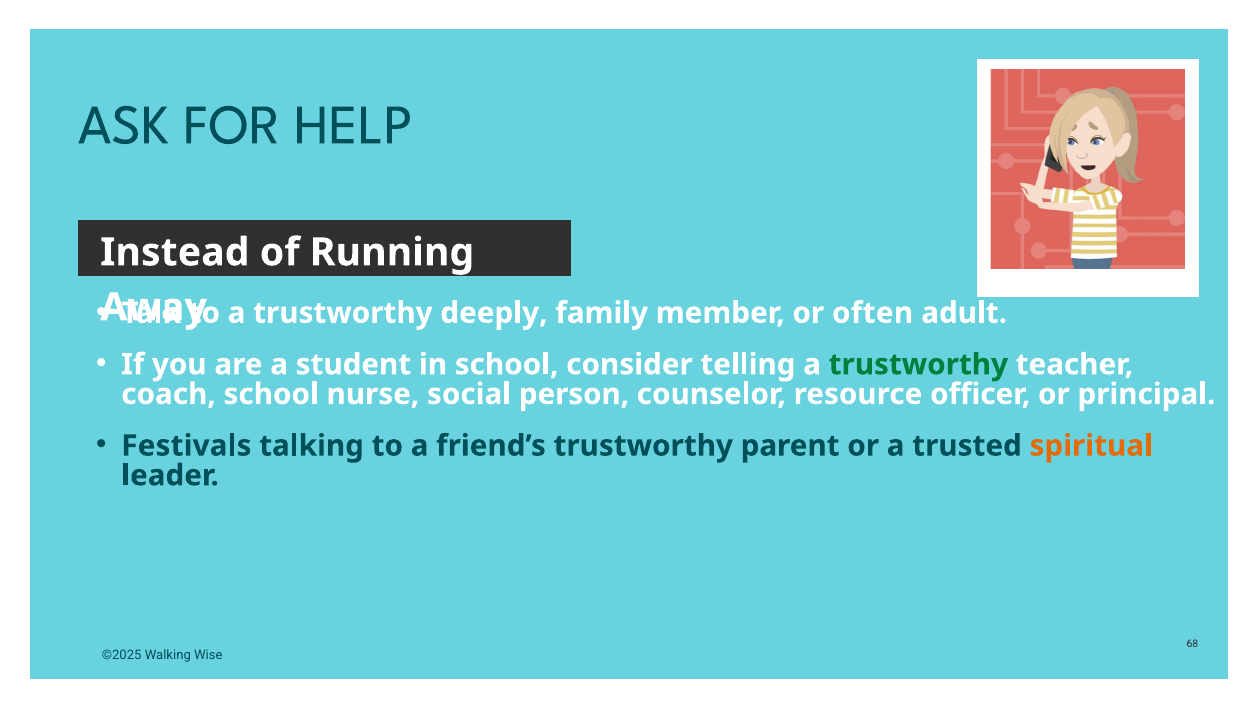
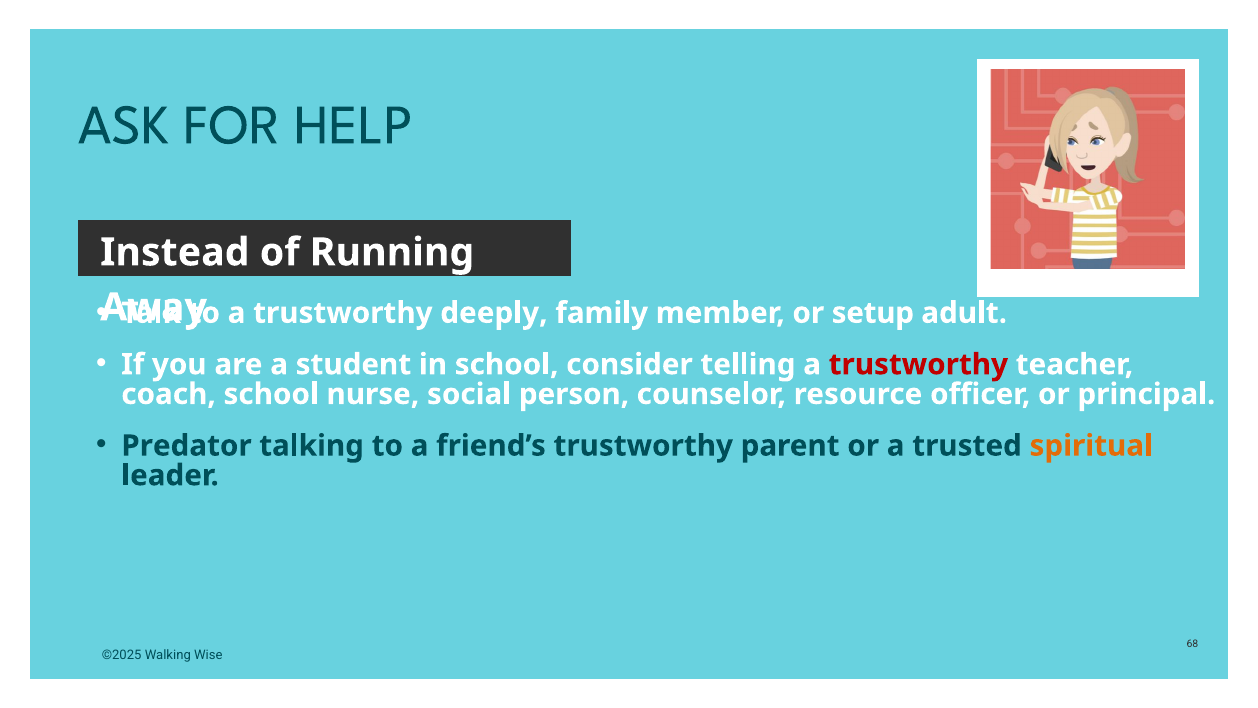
often: often -> setup (873, 313)
trustworthy colour: green -> red (918, 364)
Festivals: Festivals -> Predator (186, 446)
